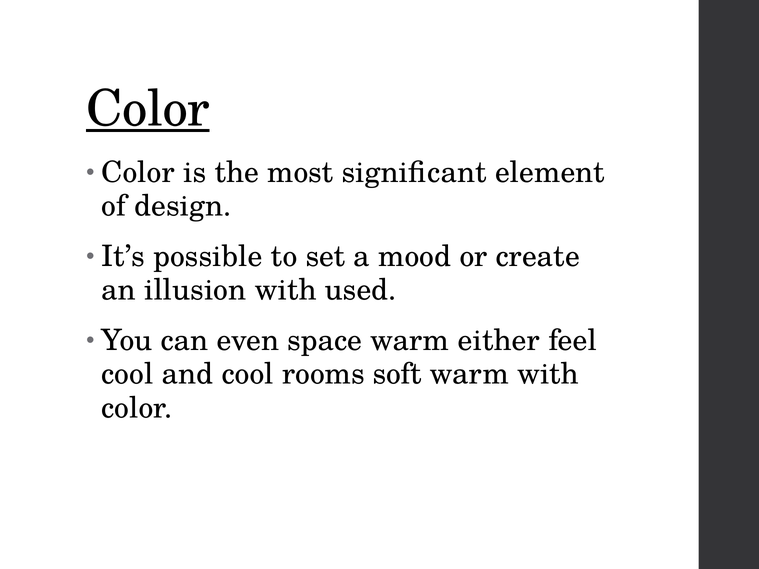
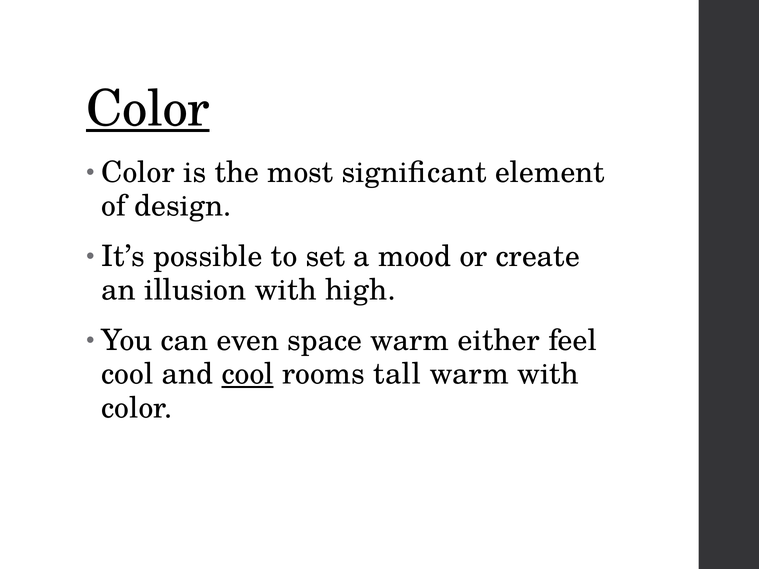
used: used -> high (360, 290)
cool underline: none -> present (248, 374)
soft: soft -> tall (397, 374)
